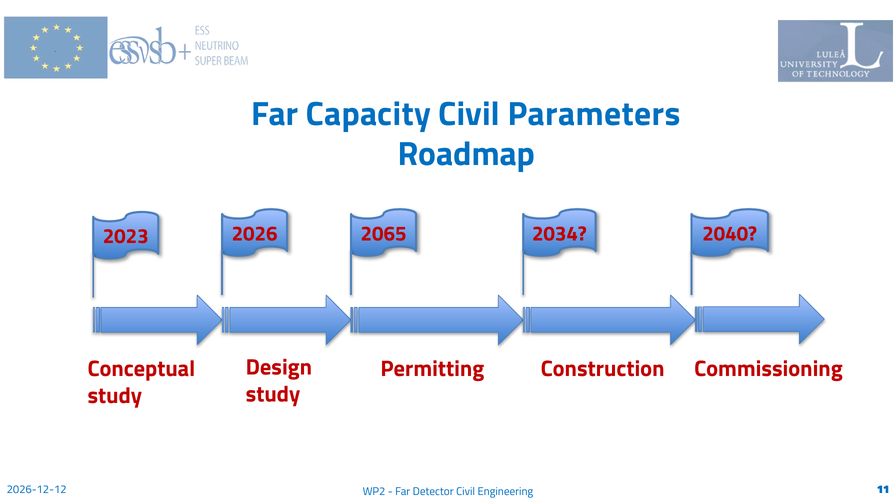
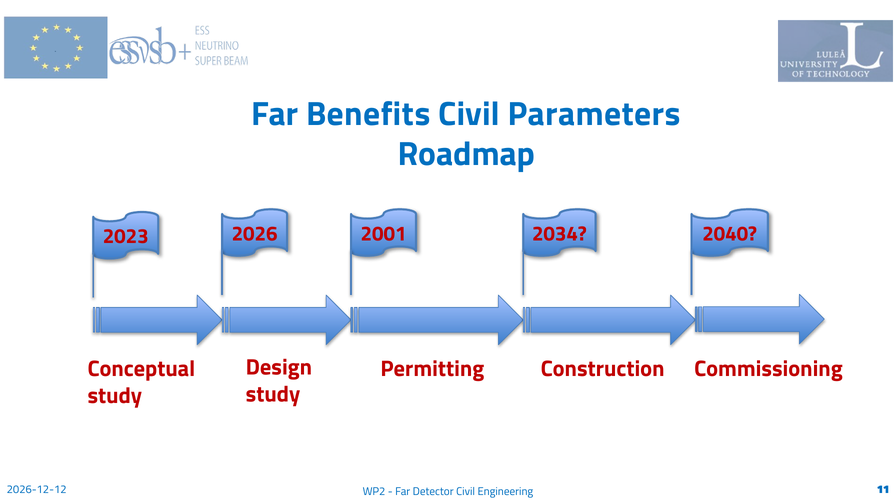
Capacity: Capacity -> Benefits (368, 114)
2065: 2065 -> 2001 (384, 234)
